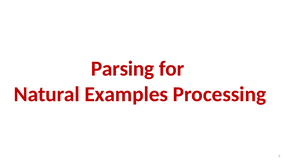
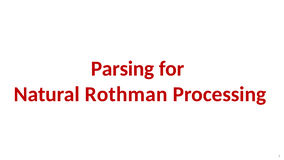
Examples: Examples -> Rothman (126, 94)
